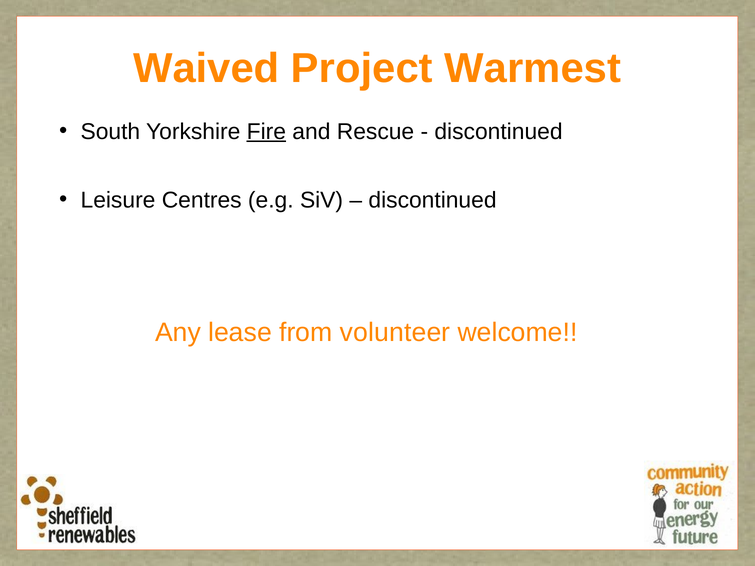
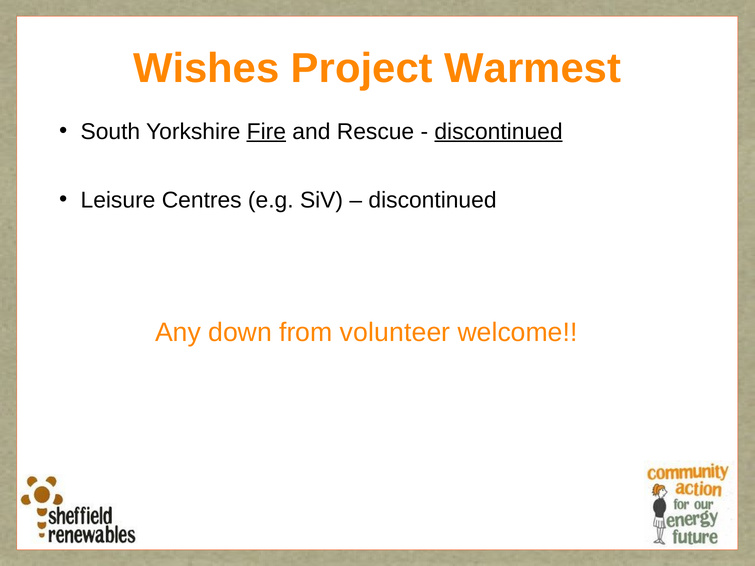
Waived: Waived -> Wishes (206, 69)
discontinued underline: none -> present (499, 132)
lease: lease -> down (240, 333)
